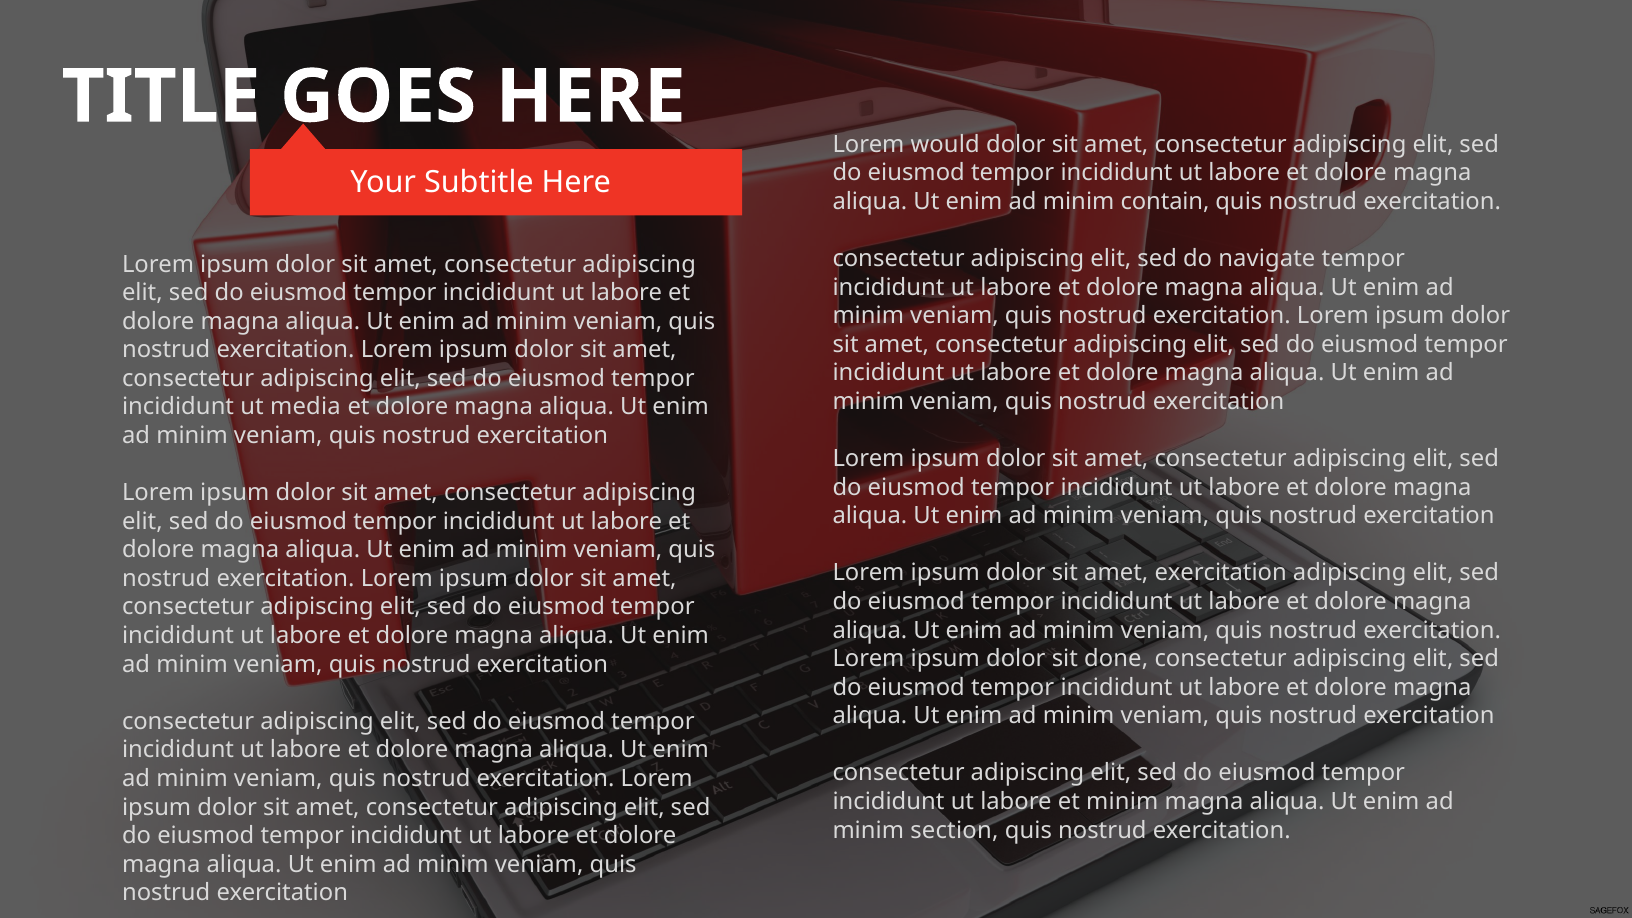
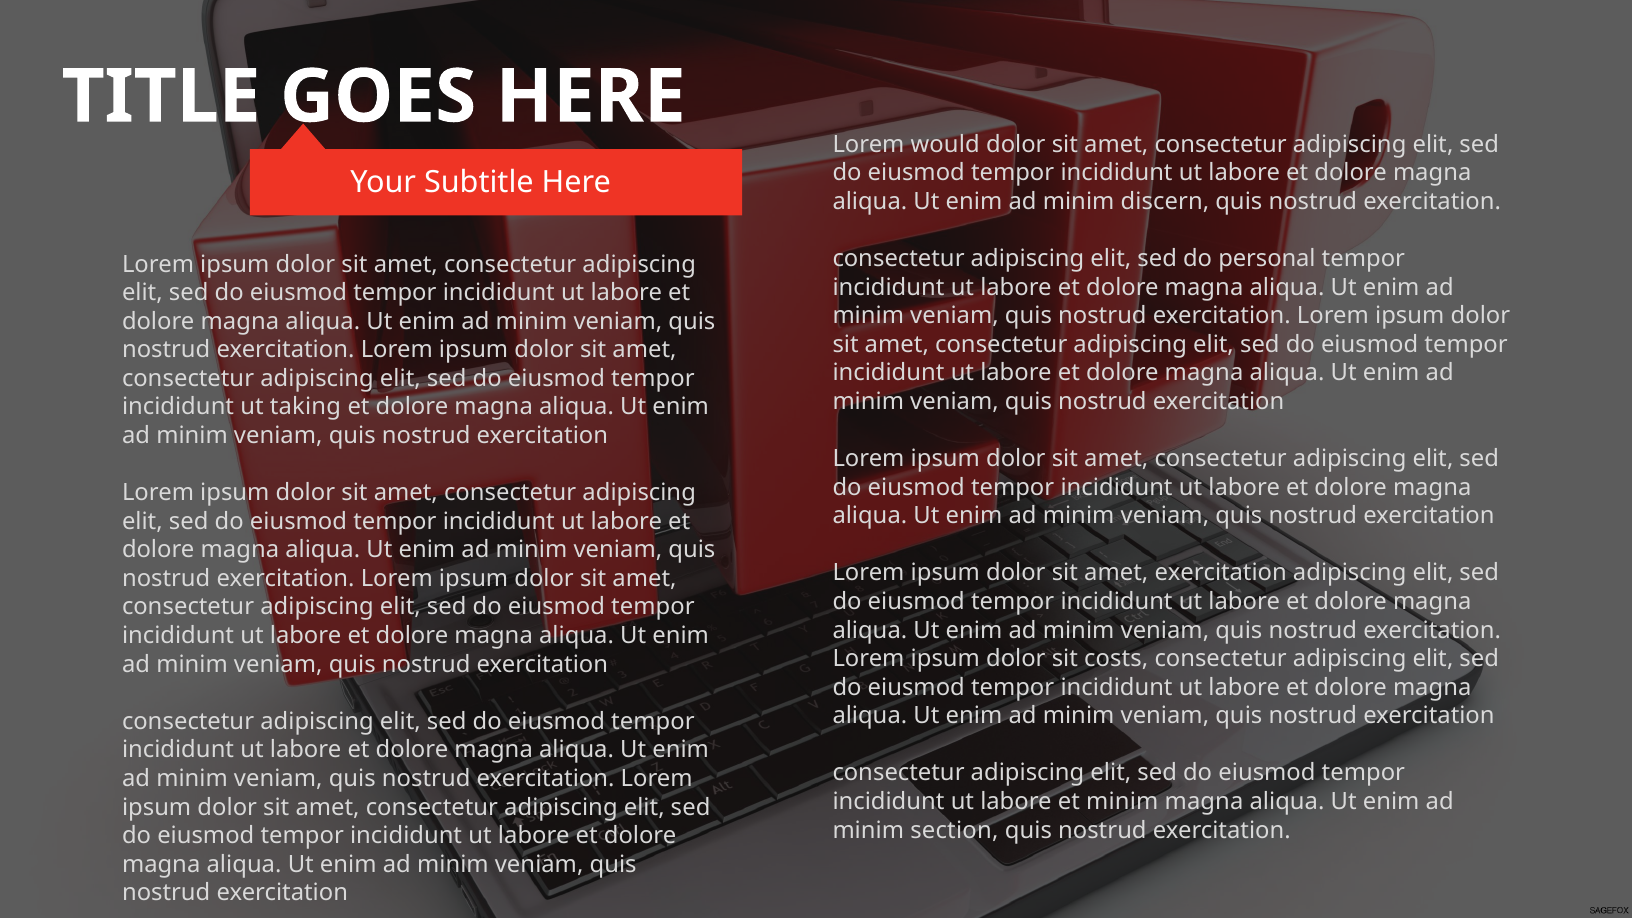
contain: contain -> discern (1165, 202)
navigate: navigate -> personal (1267, 259)
media: media -> taking (305, 407)
done: done -> costs (1116, 659)
